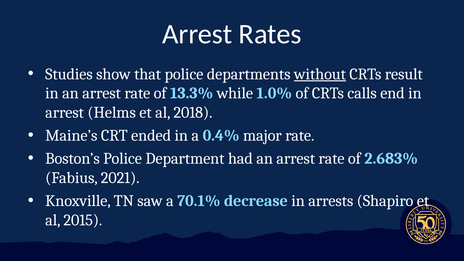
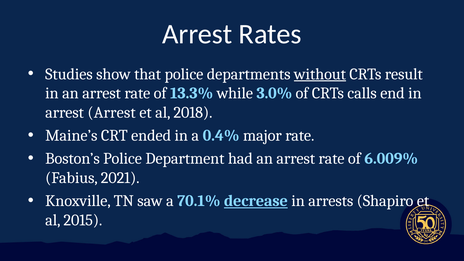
1.0%: 1.0% -> 3.0% (274, 93)
arrest Helms: Helms -> Arrest (112, 113)
2.683%: 2.683% -> 6.009% (391, 159)
decrease underline: none -> present (256, 201)
